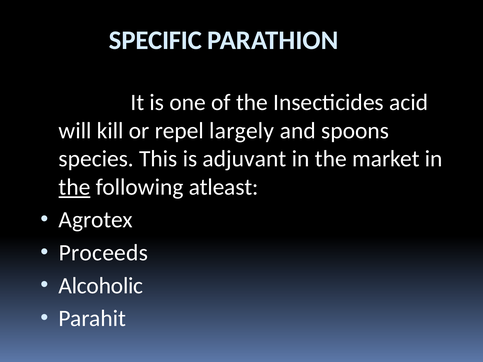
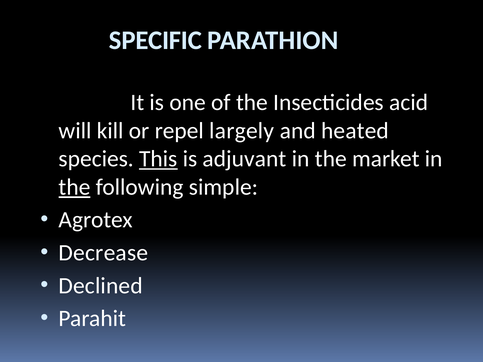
spoons: spoons -> heated (355, 131)
This underline: none -> present (158, 159)
atleast: atleast -> simple (223, 187)
Proceeds: Proceeds -> Decrease (103, 253)
Alcoholic: Alcoholic -> Declined (101, 286)
